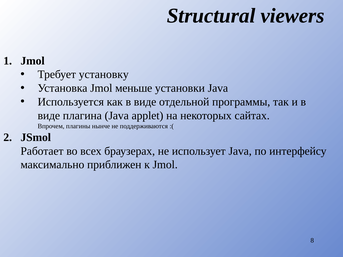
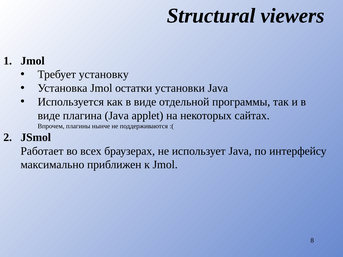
меньше: меньше -> остатки (134, 88)
